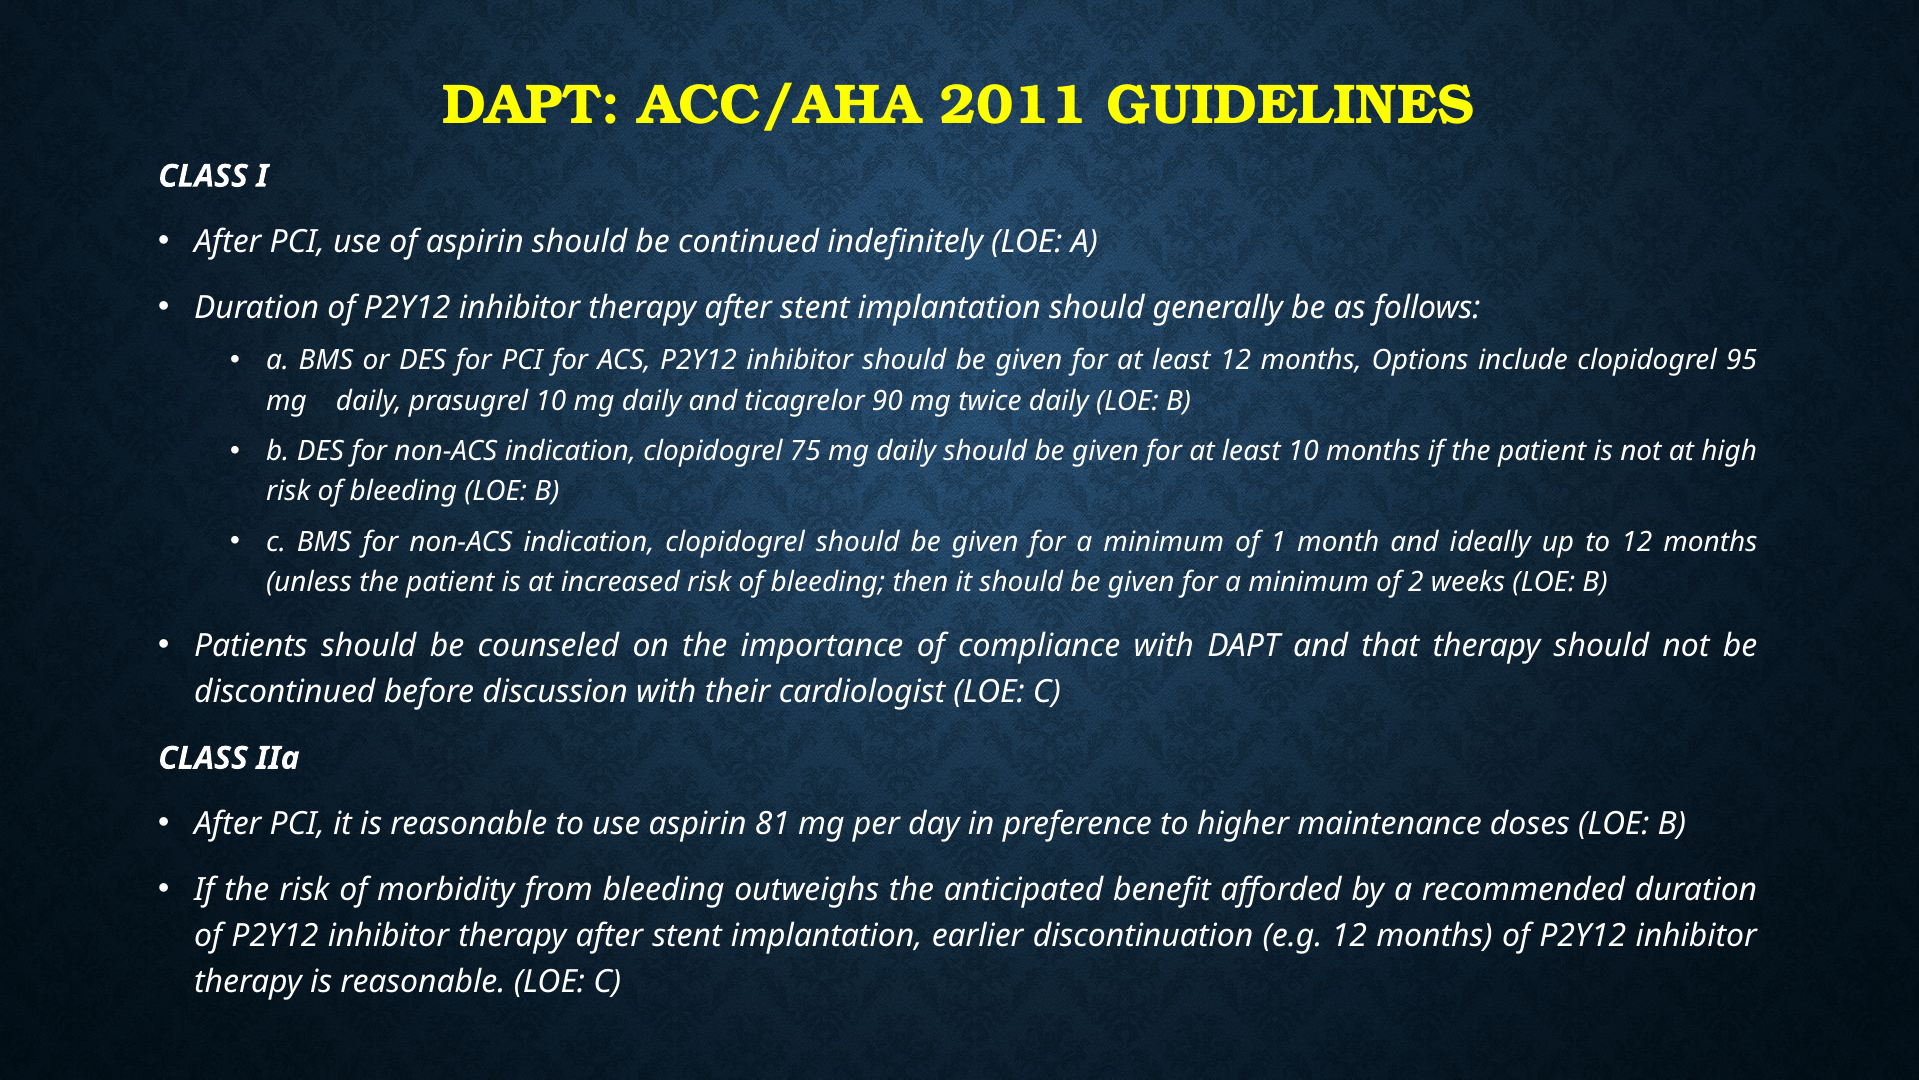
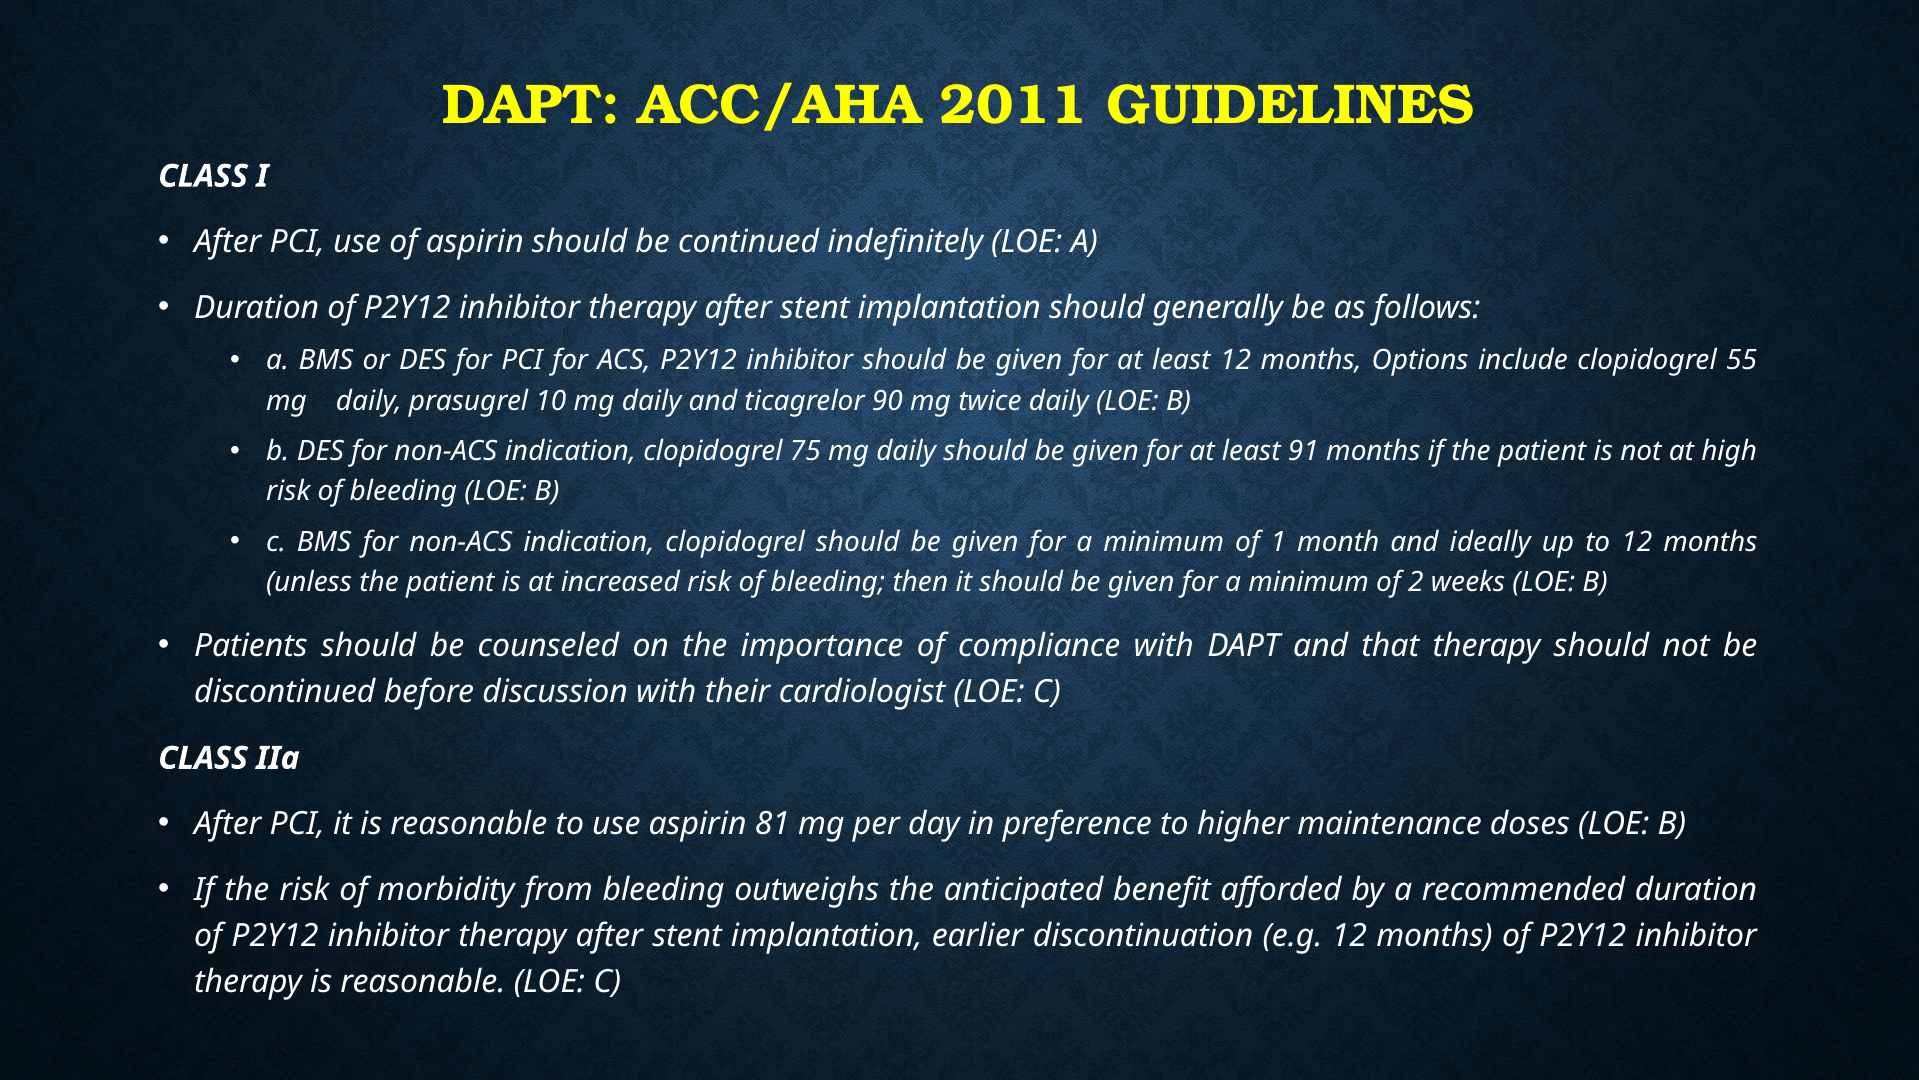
95: 95 -> 55 (1742, 360)
least 10: 10 -> 91 (1303, 451)
